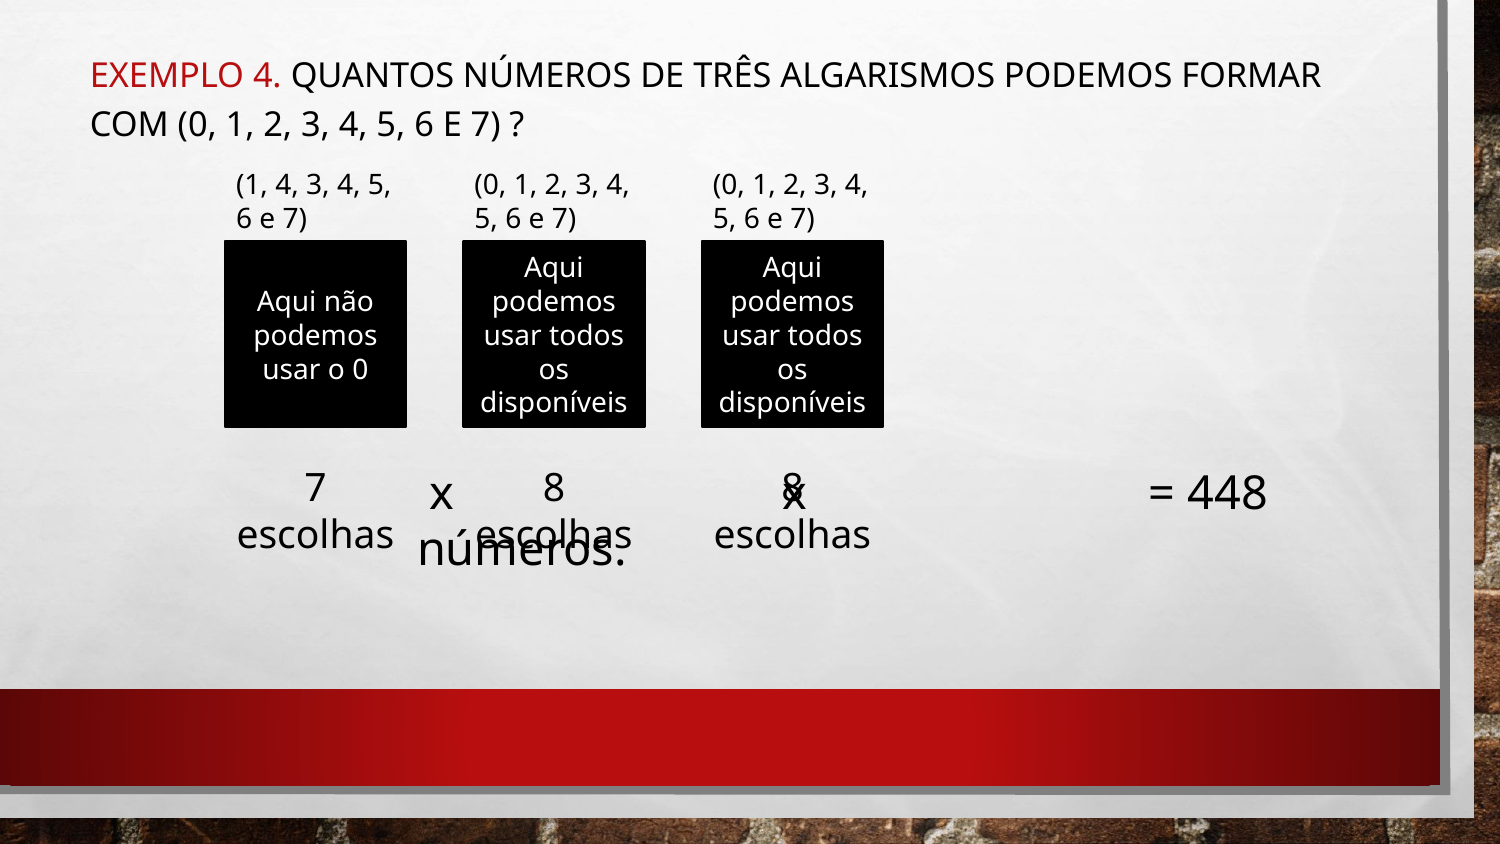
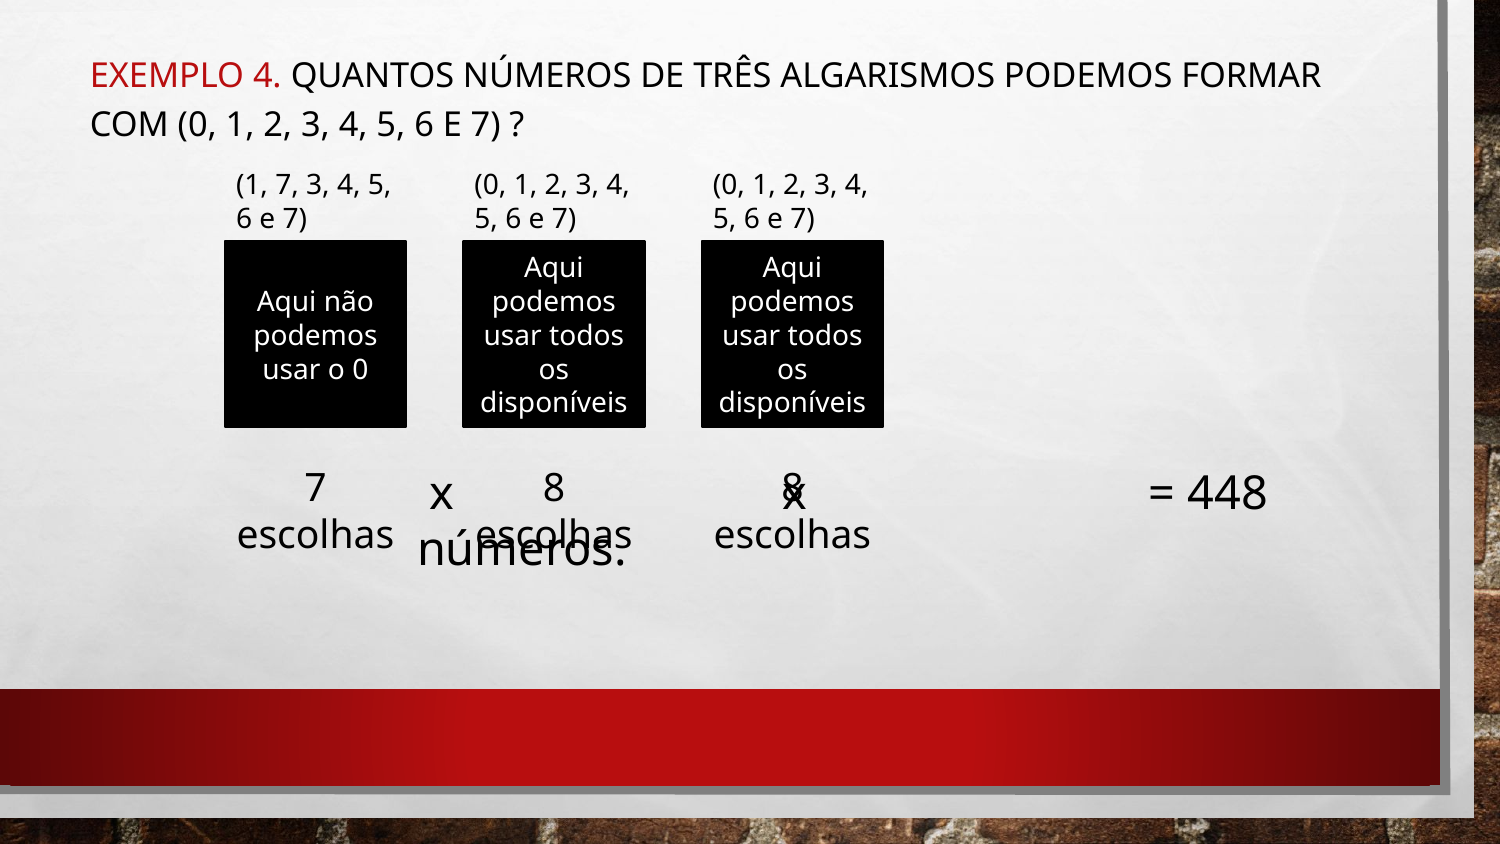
1 4: 4 -> 7 (287, 186)
